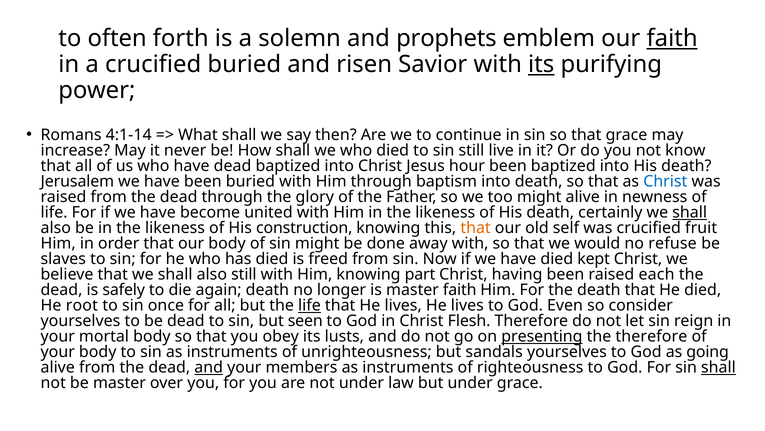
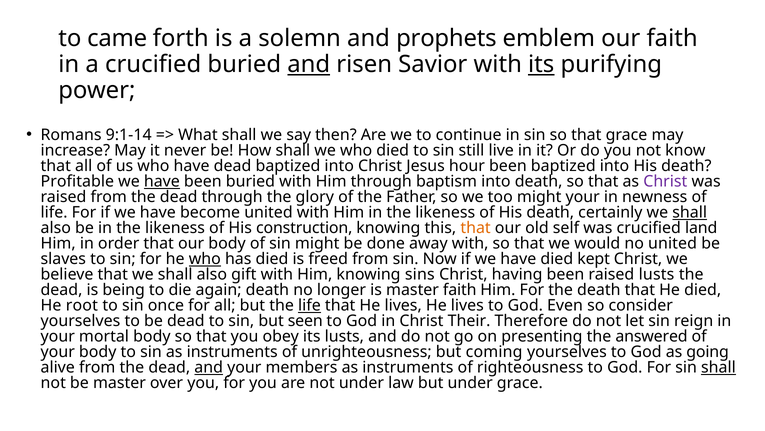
often: often -> came (117, 39)
faith underline: present -> none (672, 39)
and underline: none -> present (309, 64)
4:1-14: 4:1-14 -> 9:1-14 (129, 135)
Jerusalem: Jerusalem -> Profitable (77, 181)
have underline: none -> present (162, 181)
Christ colour: blue -> purple (665, 181)
might alive: alive -> your (583, 197)
fruit: fruit -> land (701, 228)
no refuse: refuse -> united (673, 243)
who underline: none -> present (205, 259)
also still: still -> gift (244, 274)
part: part -> sins (420, 274)
raised each: each -> lusts (657, 274)
safely: safely -> being (124, 290)
Flesh: Flesh -> Their (469, 321)
presenting underline: present -> none (542, 336)
the therefore: therefore -> answered (652, 336)
sandals: sandals -> coming (494, 352)
